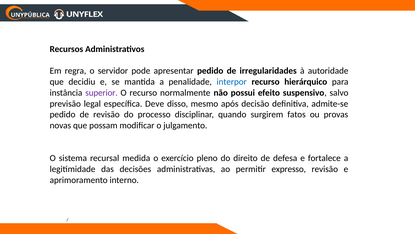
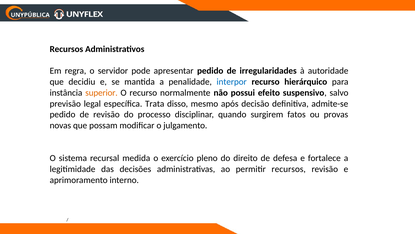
superior colour: purple -> orange (101, 93)
Deve: Deve -> Trata (155, 103)
permitir expresso: expresso -> recursos (289, 169)
